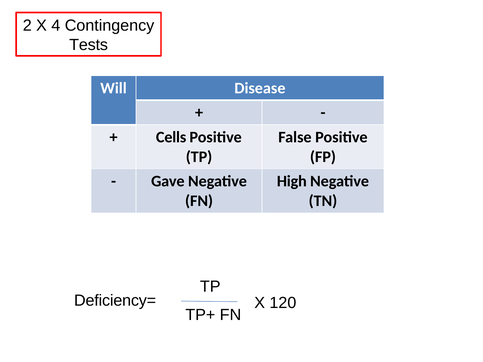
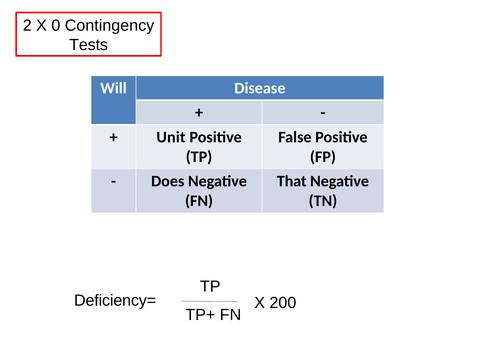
4: 4 -> 0 (56, 26)
Cells: Cells -> Unit (171, 137)
Gave: Gave -> Does (168, 181)
High: High -> That (292, 181)
120: 120 -> 200 (283, 303)
